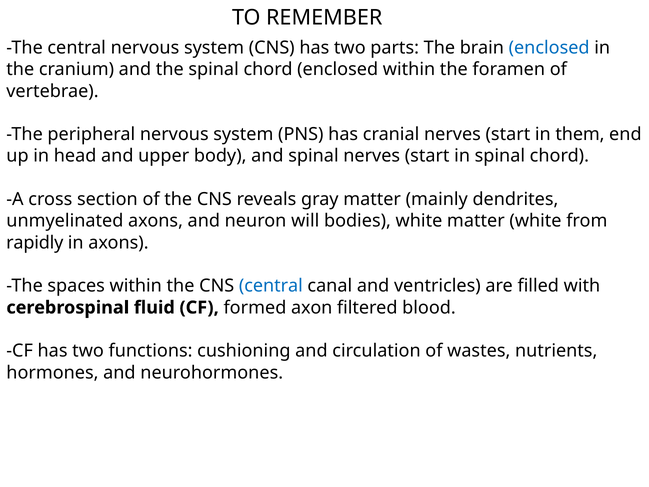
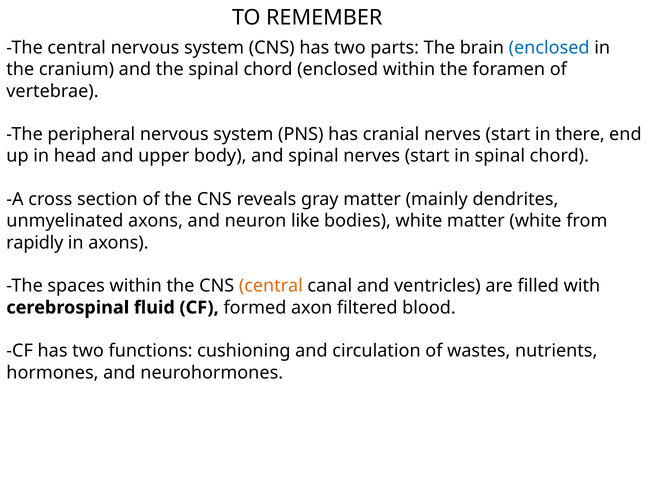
them: them -> there (580, 134)
will: will -> like (305, 221)
central colour: blue -> orange (271, 286)
